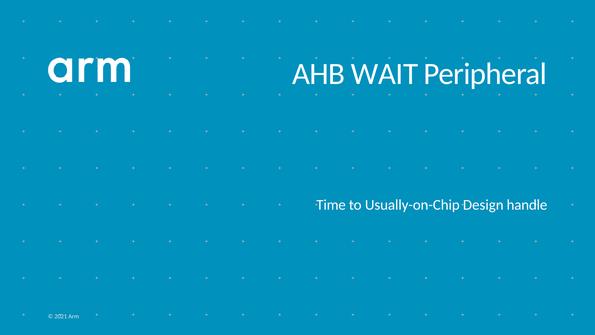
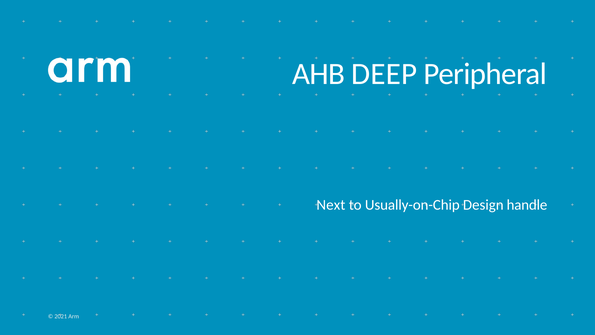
WAIT: WAIT -> DEEP (384, 74)
Time: Time -> Next (331, 205)
